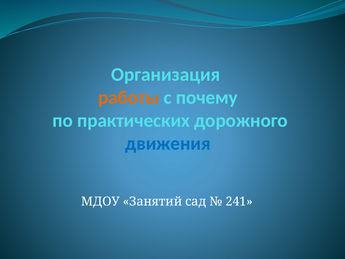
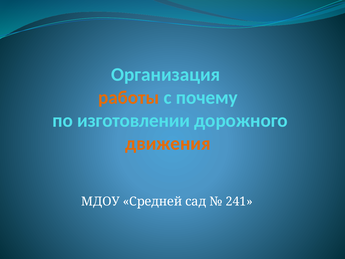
практических: практических -> изготовлении (134, 120)
движения colour: blue -> orange (168, 143)
Занятий: Занятий -> Средней (153, 201)
